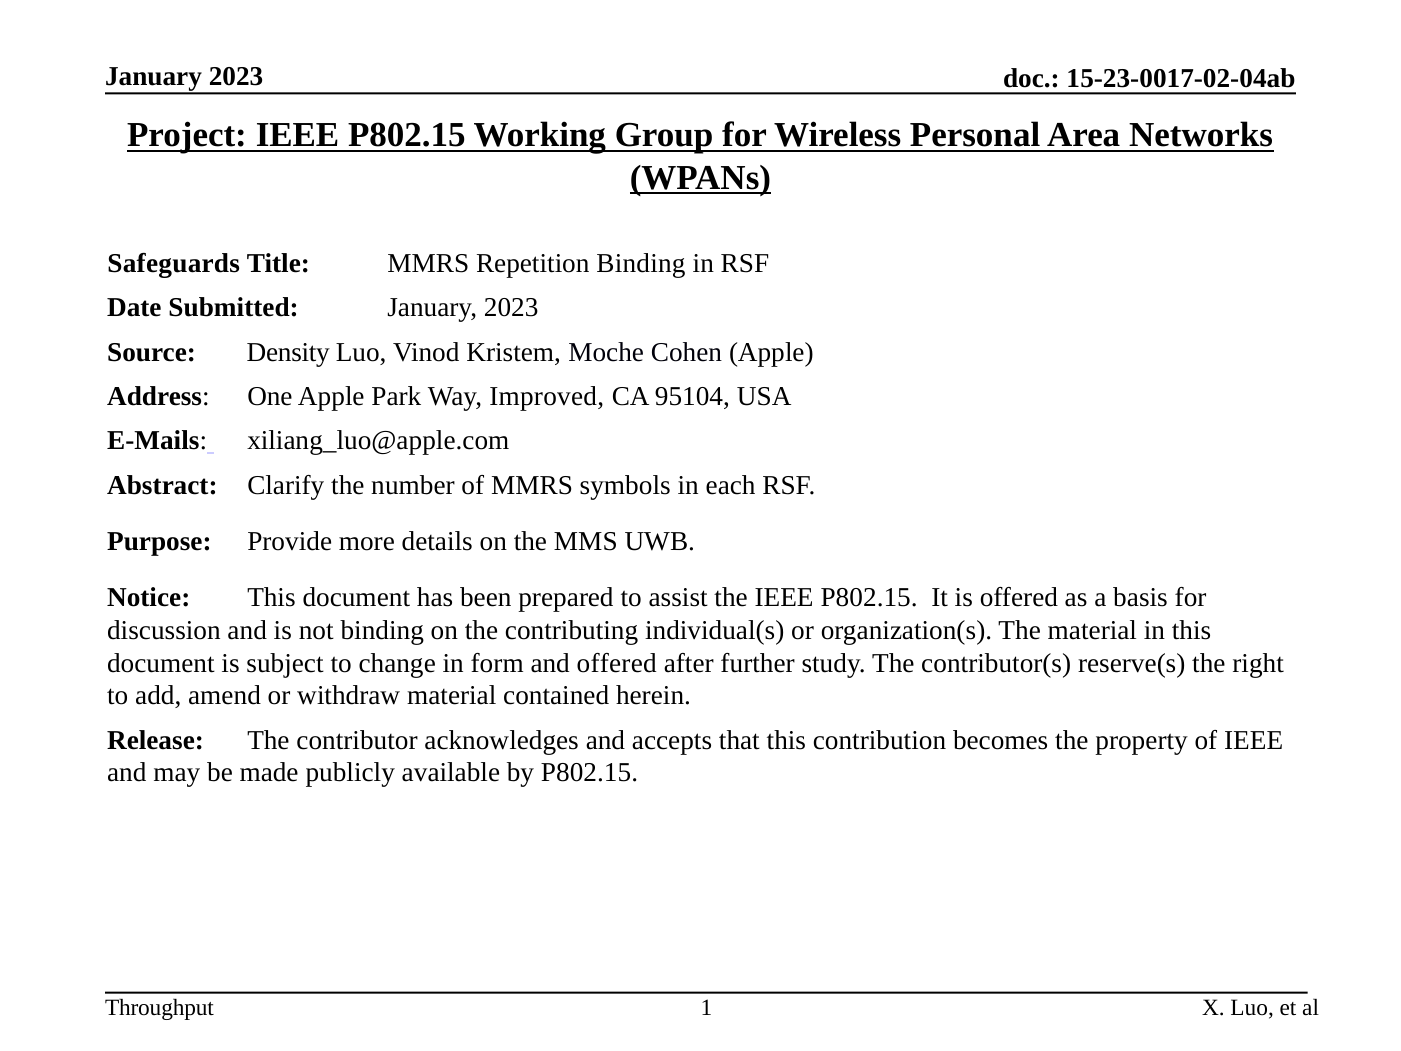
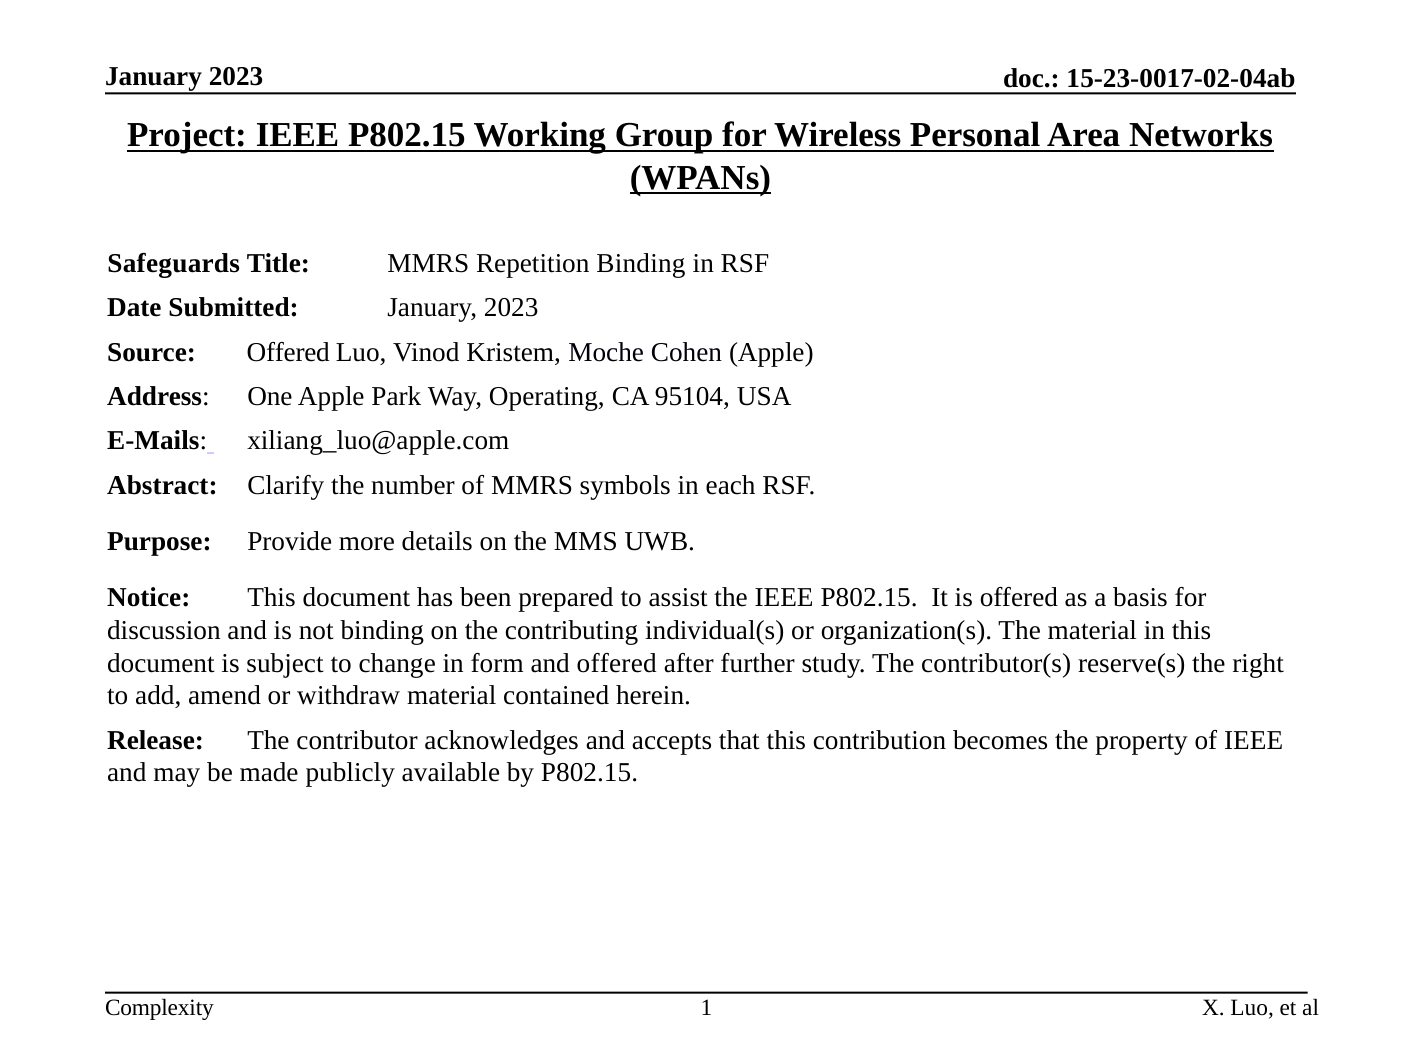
Source Density: Density -> Offered (288, 352)
Improved: Improved -> Operating (547, 396)
Throughput: Throughput -> Complexity (159, 1008)
